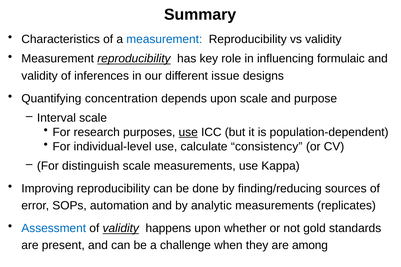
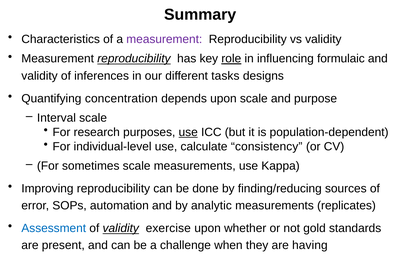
measurement colour: blue -> purple (164, 39)
role underline: none -> present (231, 59)
issue: issue -> tasks (225, 76)
distinguish: distinguish -> sometimes (91, 166)
happens: happens -> exercise (168, 229)
among: among -> having (310, 246)
